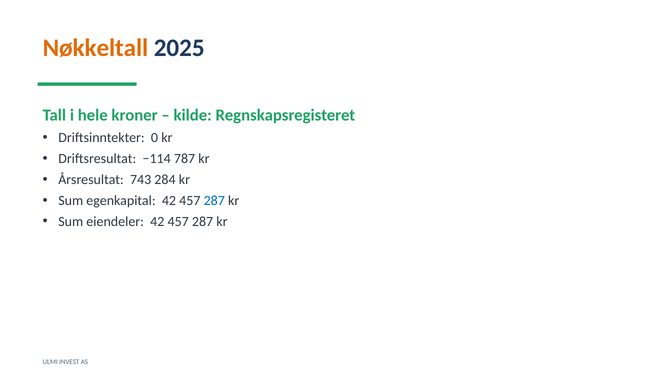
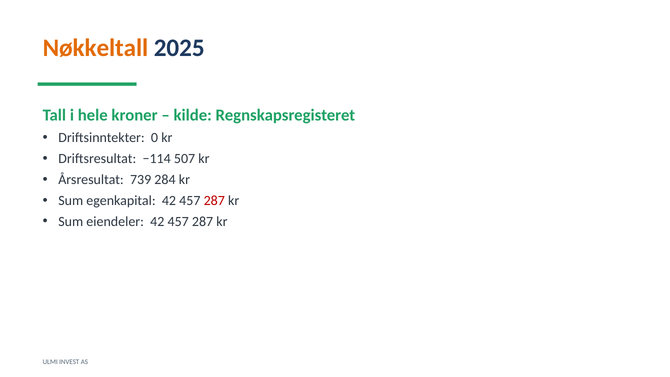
787: 787 -> 507 (185, 159)
743: 743 -> 739 (141, 180)
287 colour: blue -> red (214, 201)
